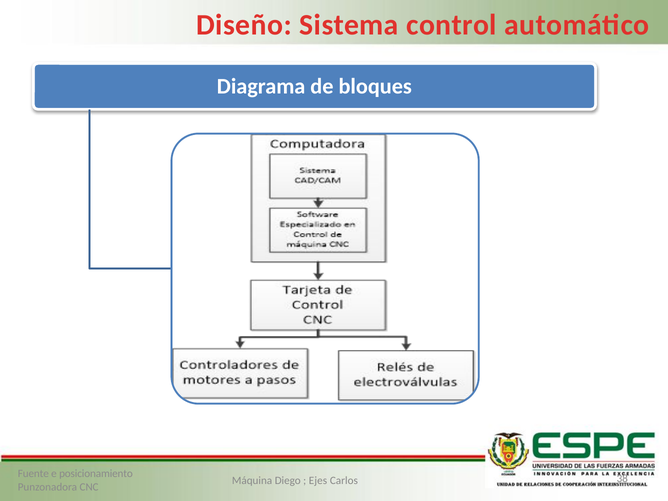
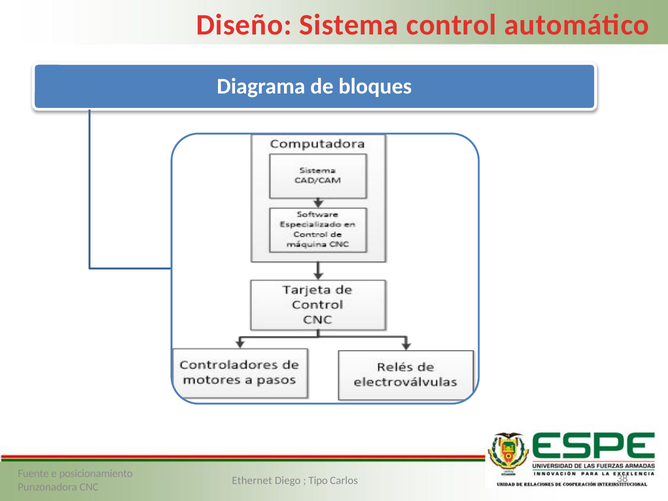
Máquina: Máquina -> Ethernet (252, 481)
Ejes: Ejes -> Tipo (318, 481)
